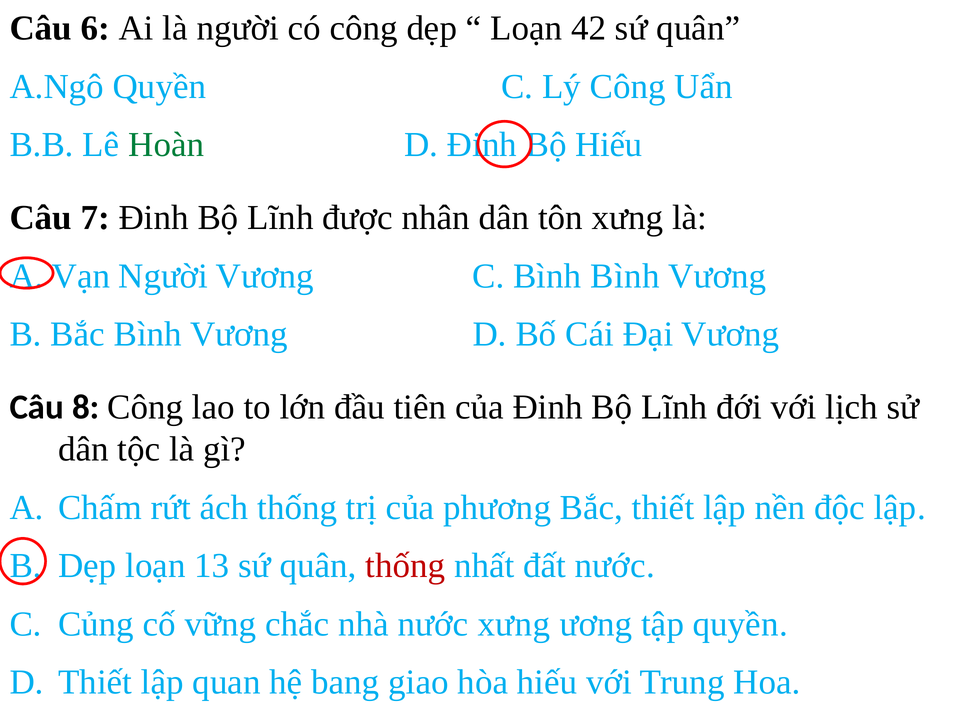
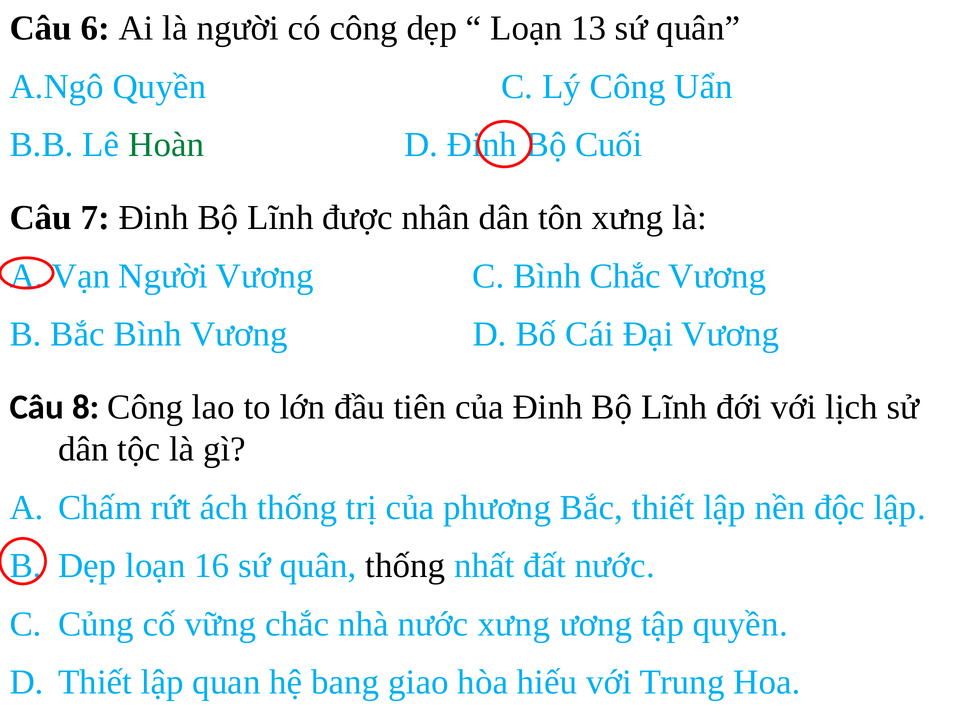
42: 42 -> 13 (589, 28)
Bộ Hiếu: Hiếu -> Cuối (609, 145)
Bình Bình: Bình -> Chắc (625, 276)
13: 13 -> 16 (212, 566)
thống colour: red -> black (405, 566)
